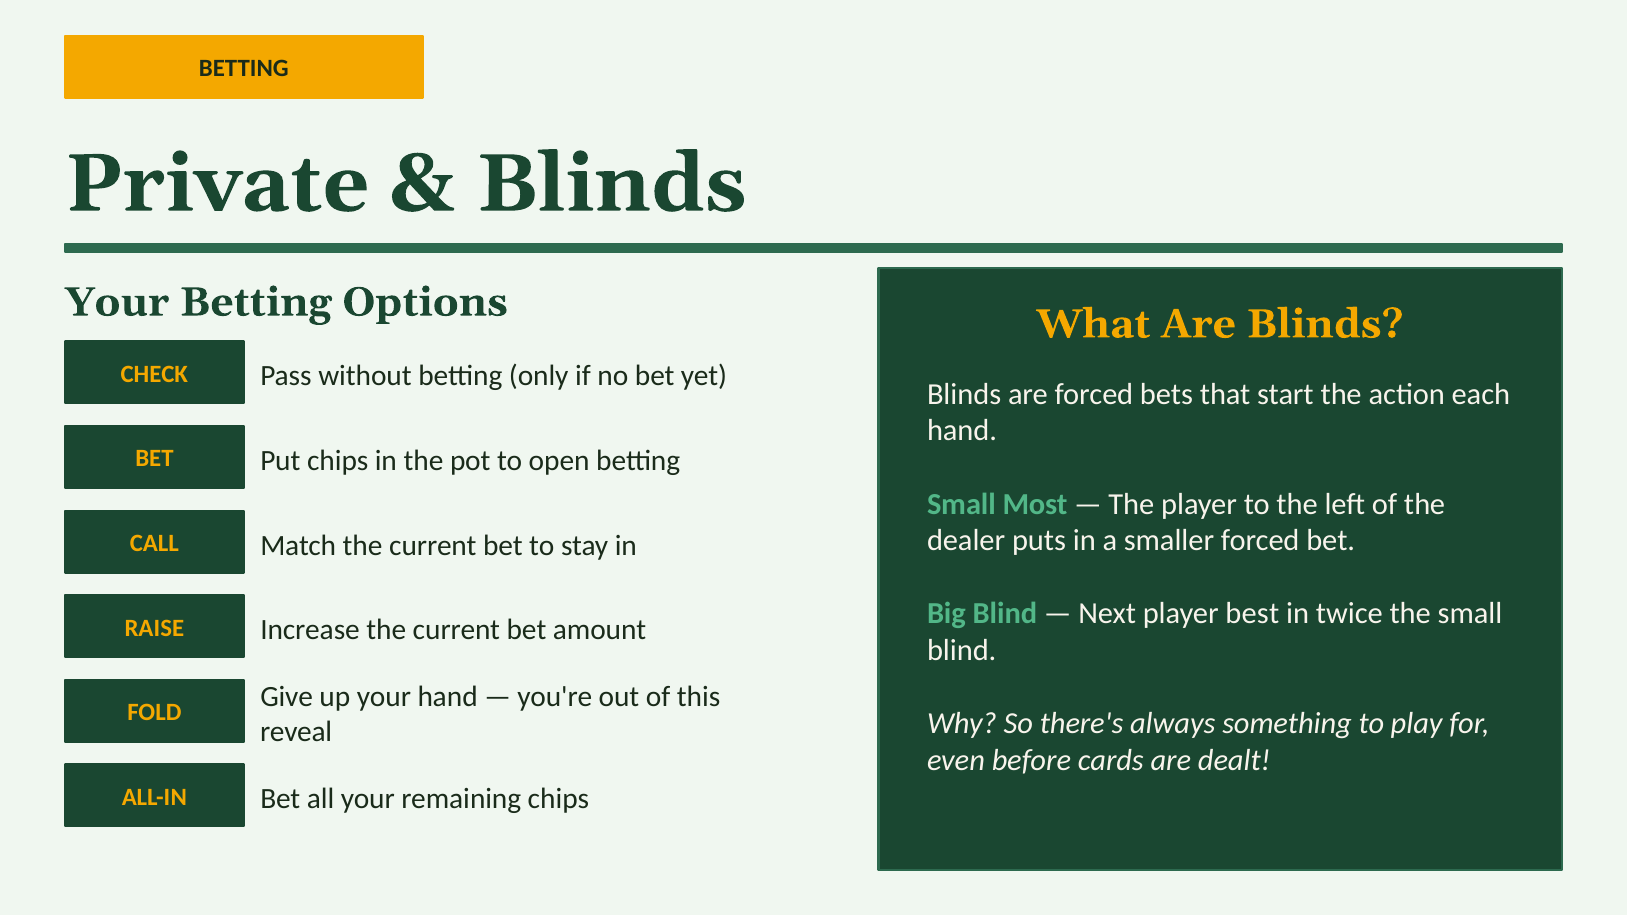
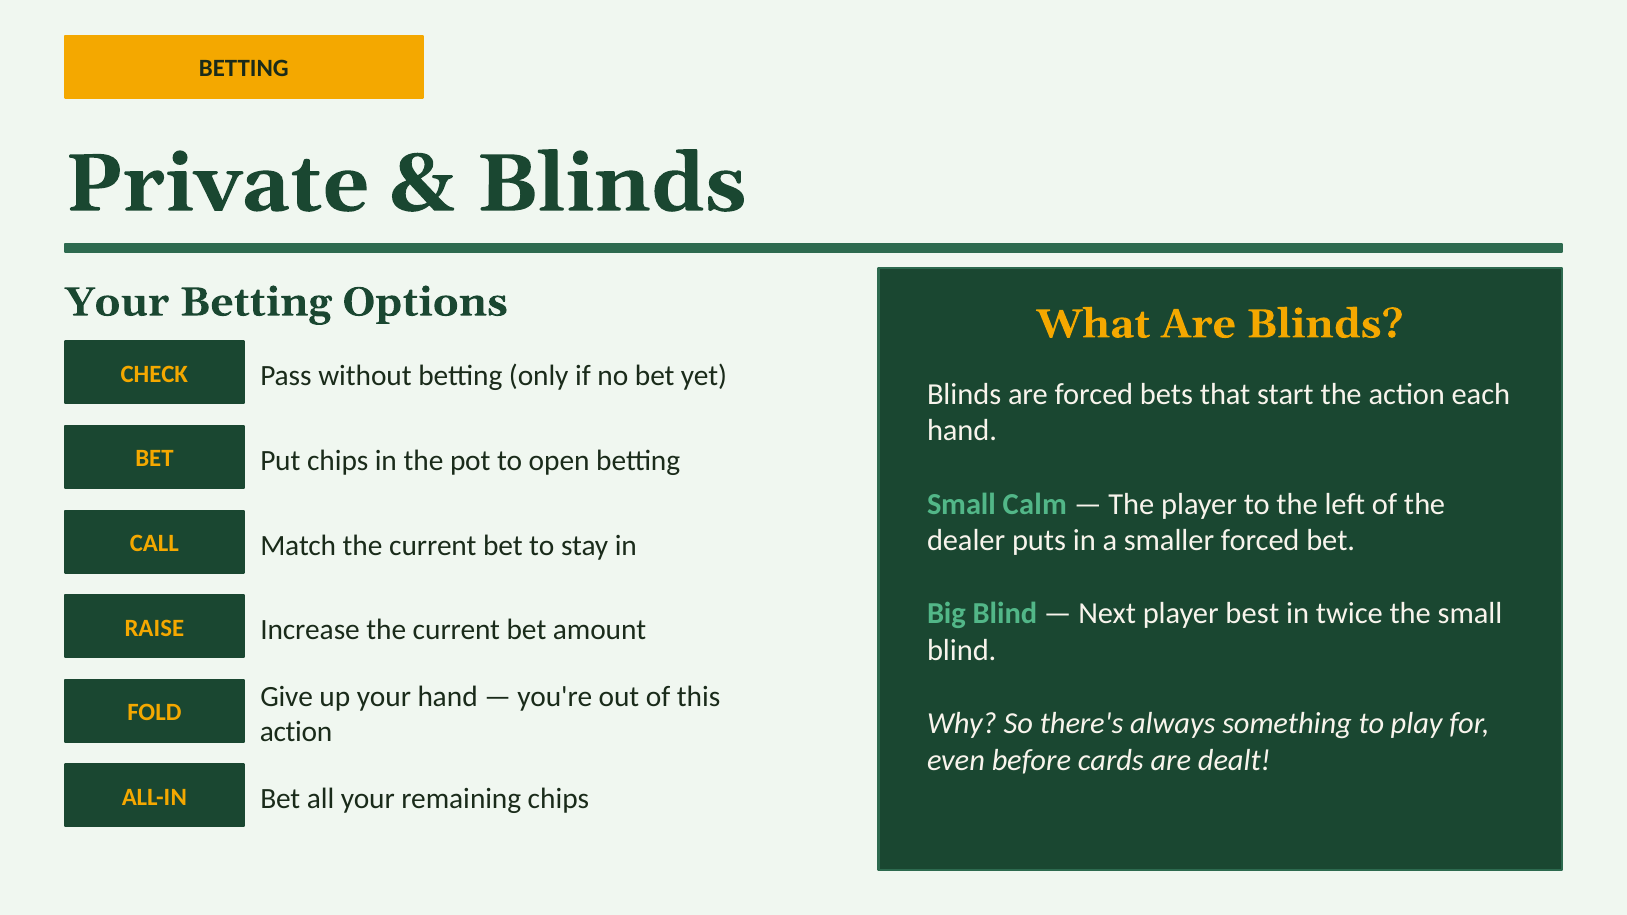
Most: Most -> Calm (1035, 504)
reveal: reveal -> action (296, 732)
